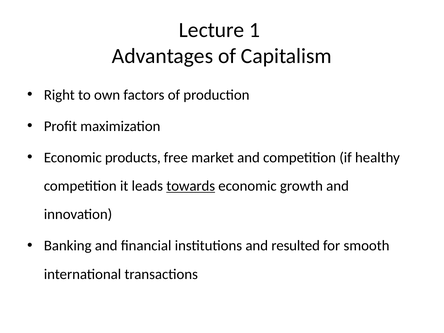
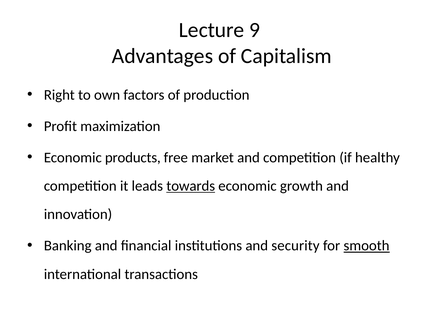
1: 1 -> 9 (255, 30)
resulted: resulted -> security (295, 246)
smooth underline: none -> present (367, 246)
